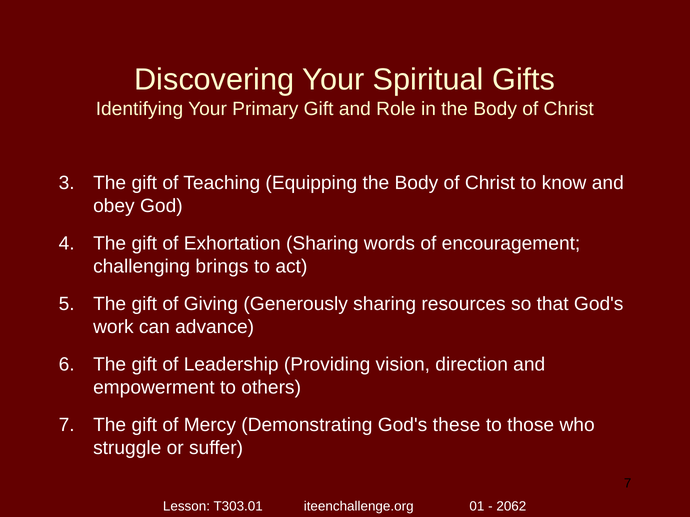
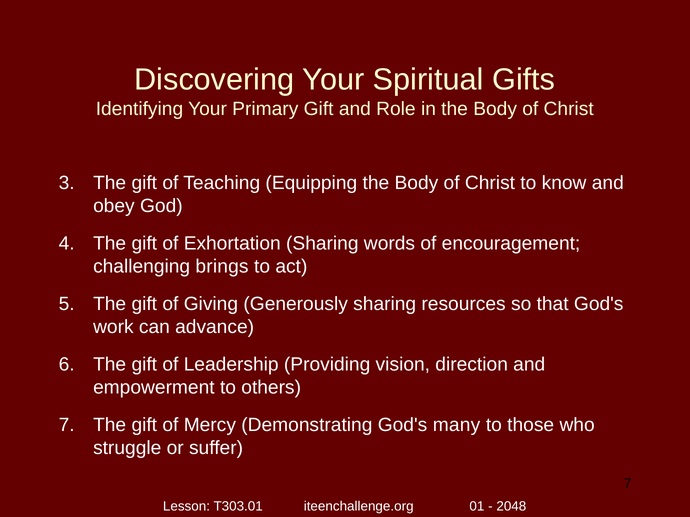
these: these -> many (457, 425)
2062: 2062 -> 2048 (511, 507)
